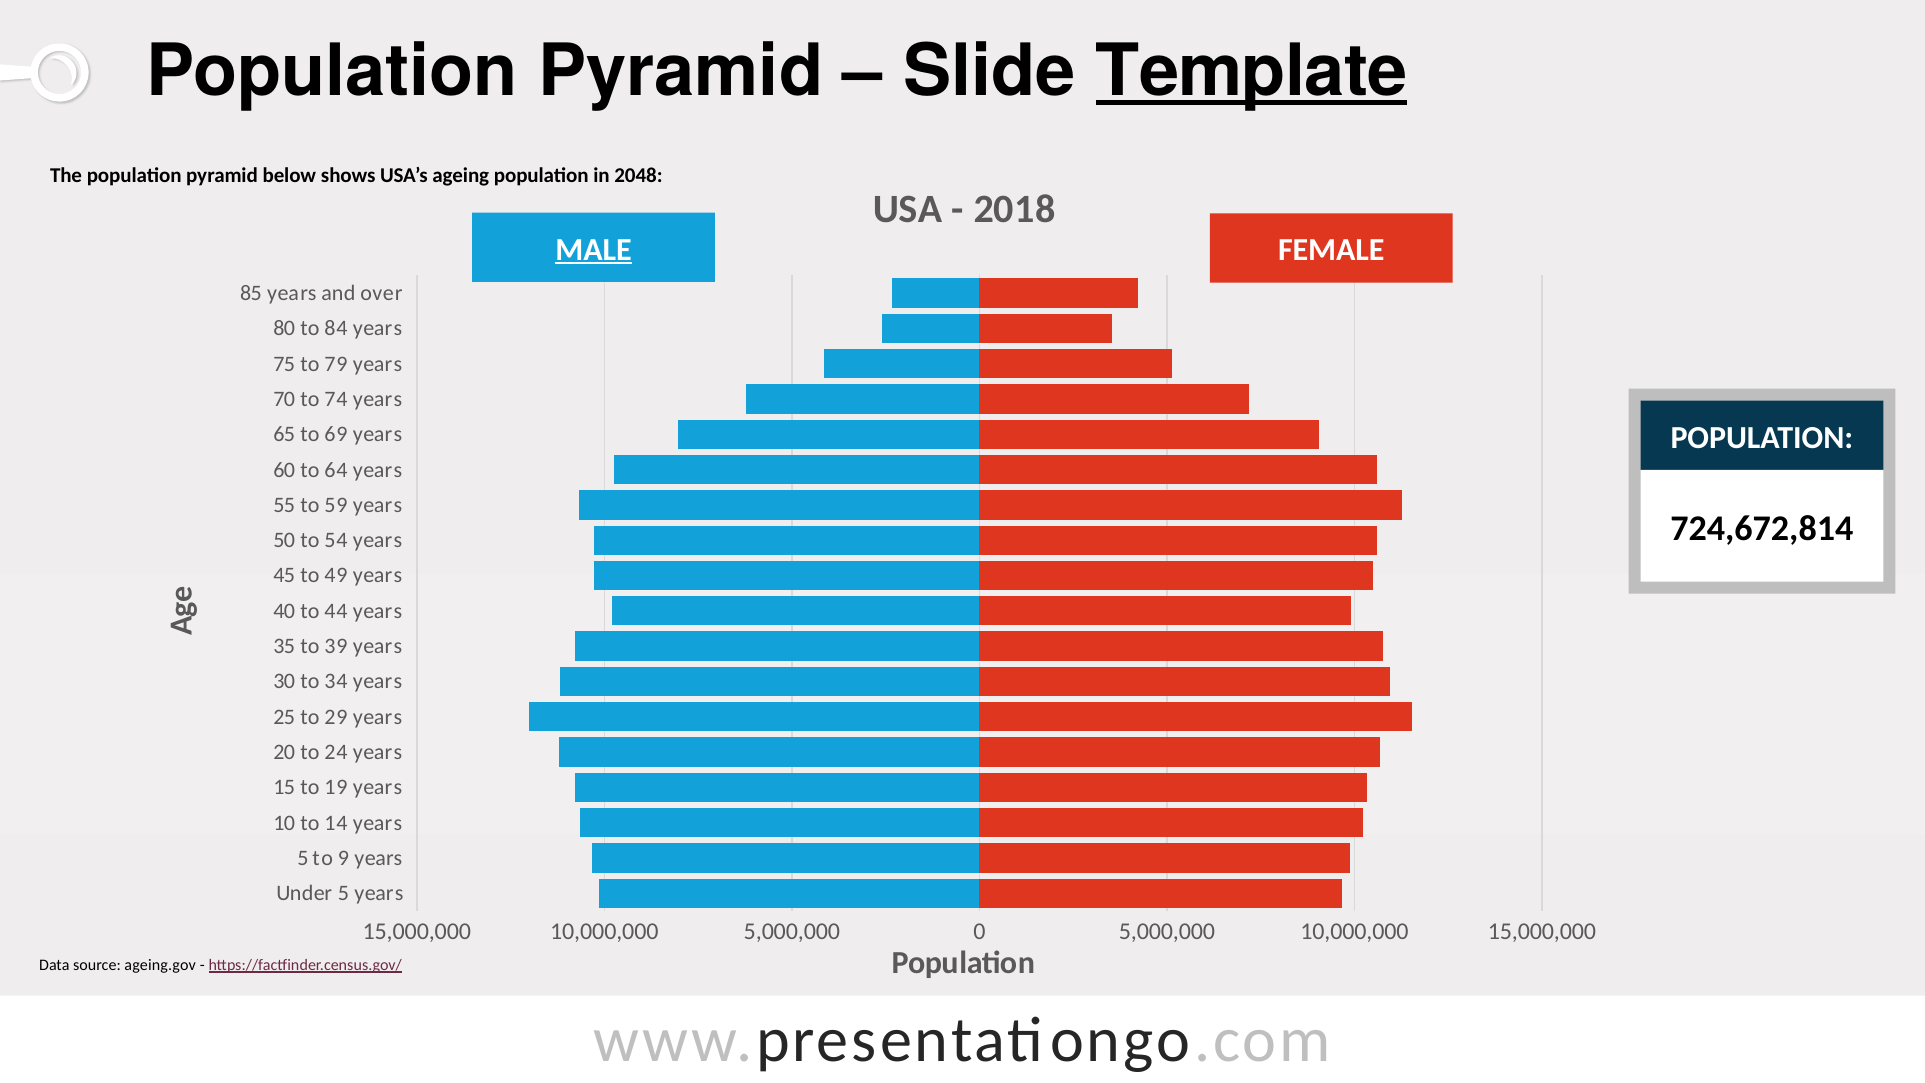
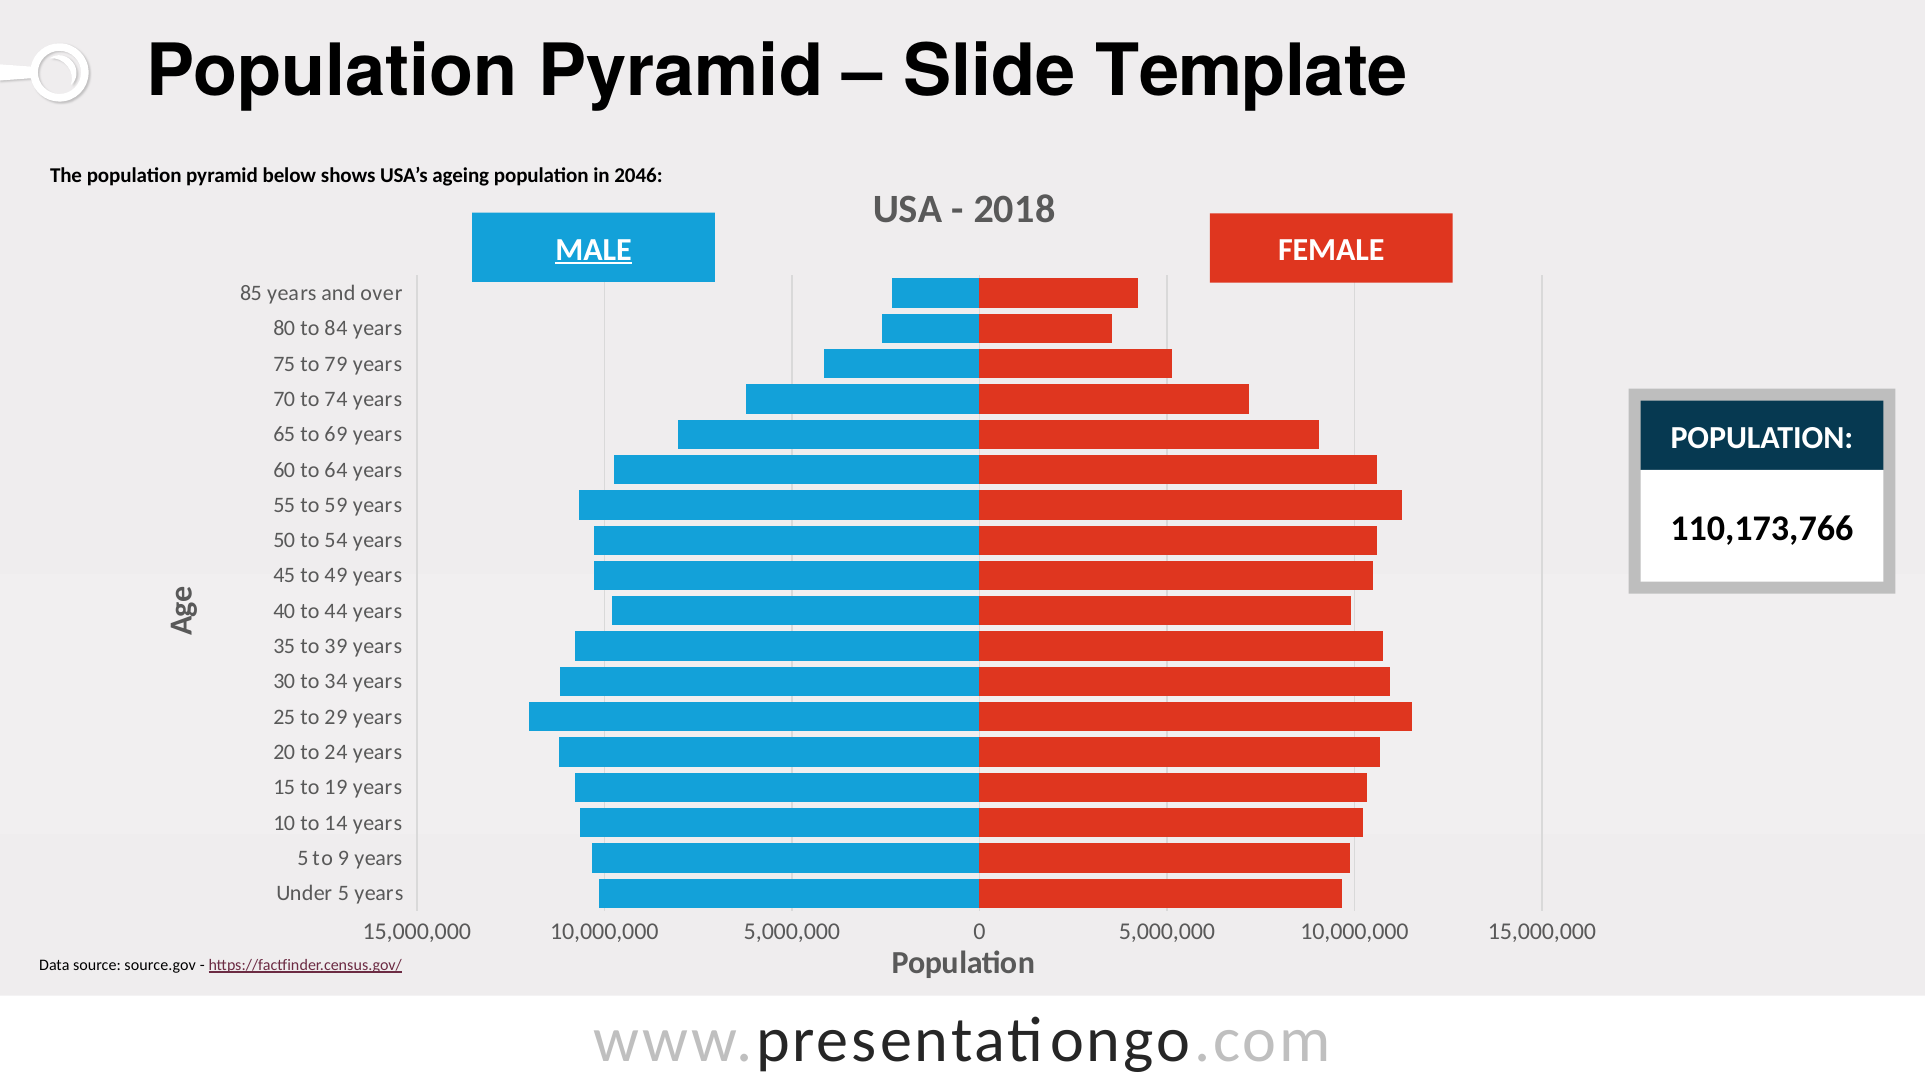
Template underline: present -> none (1252, 71)
2048: 2048 -> 2046 (638, 176)
724,672,814: 724,672,814 -> 110,173,766 (1762, 528)
ageing.gov: ageing.gov -> source.gov (160, 965)
